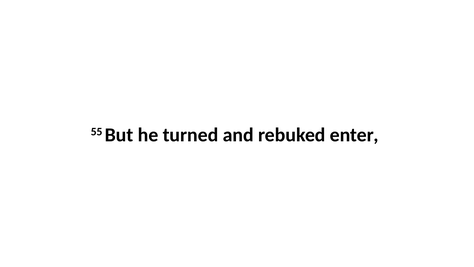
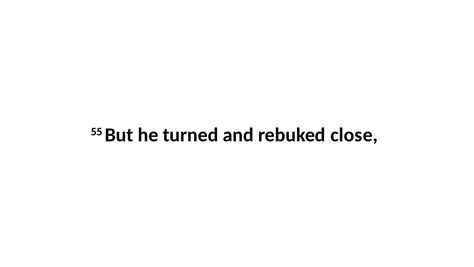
enter: enter -> close (354, 135)
